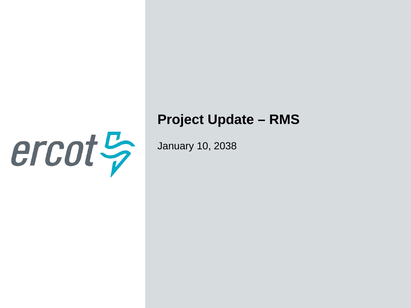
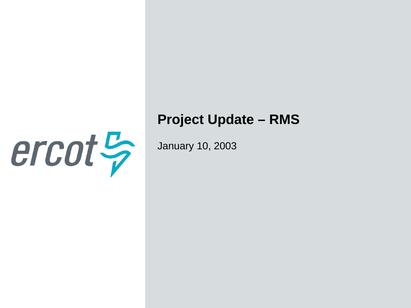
2038: 2038 -> 2003 (225, 146)
